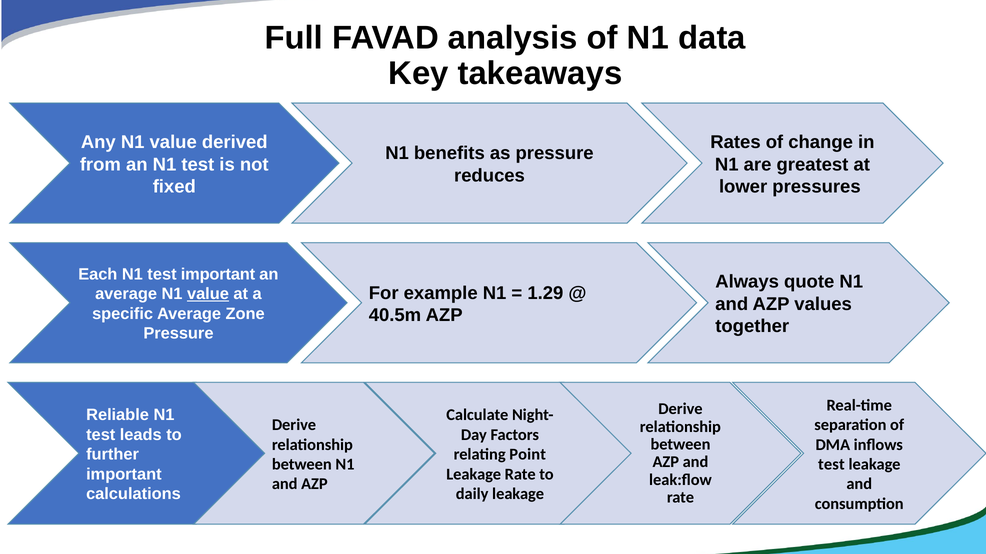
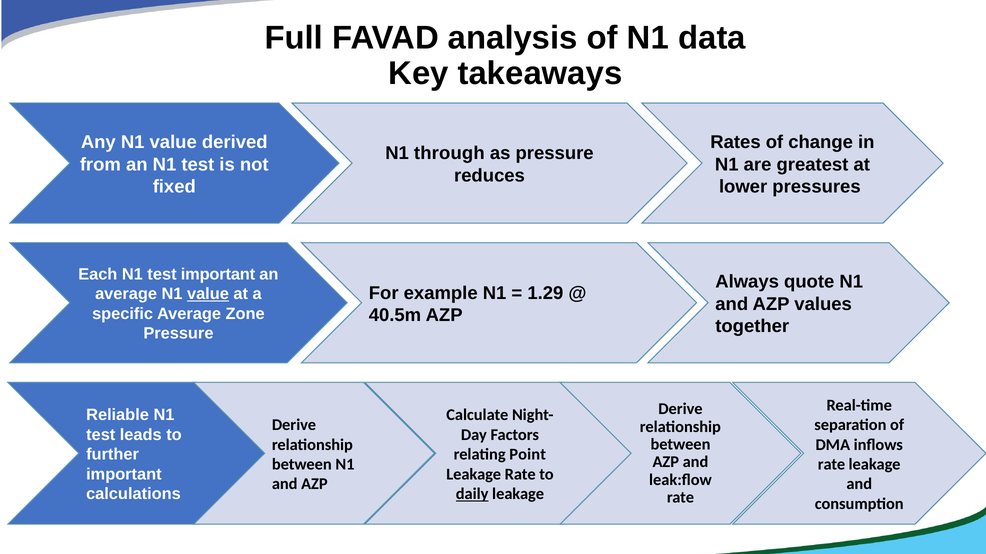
benefits: benefits -> through (449, 154)
test: test -> rate (832, 465)
daily underline: none -> present (472, 494)
